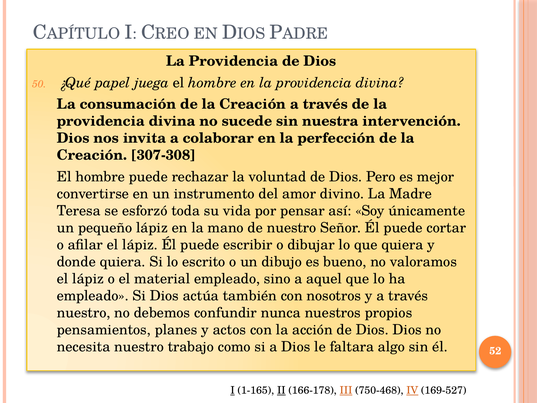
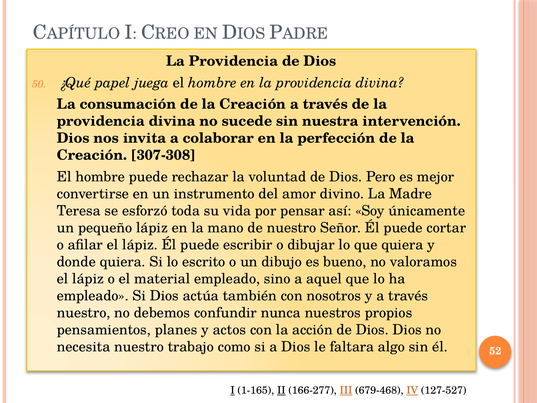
166-178: 166-178 -> 166-277 (313, 390)
750-468: 750-468 -> 679-468 (379, 390)
169-527: 169-527 -> 127-527 (444, 390)
